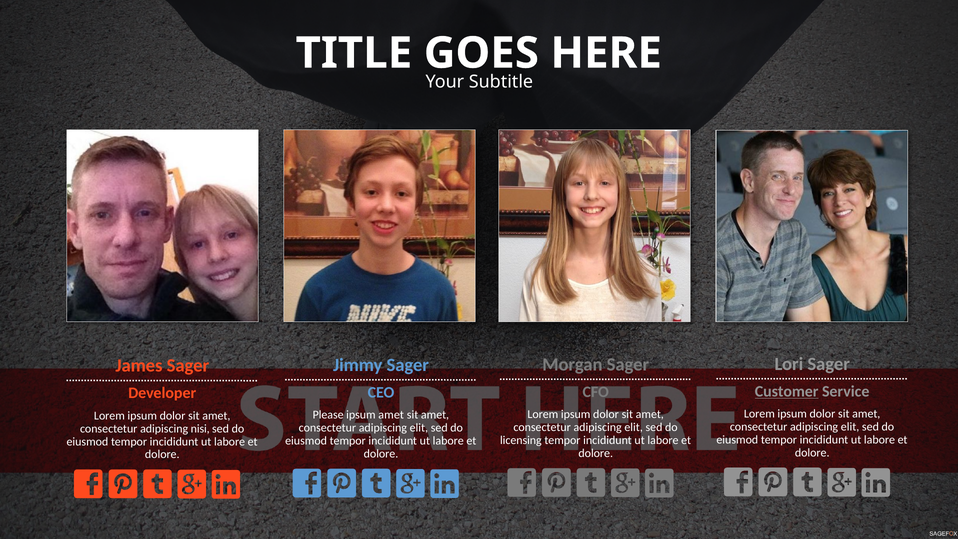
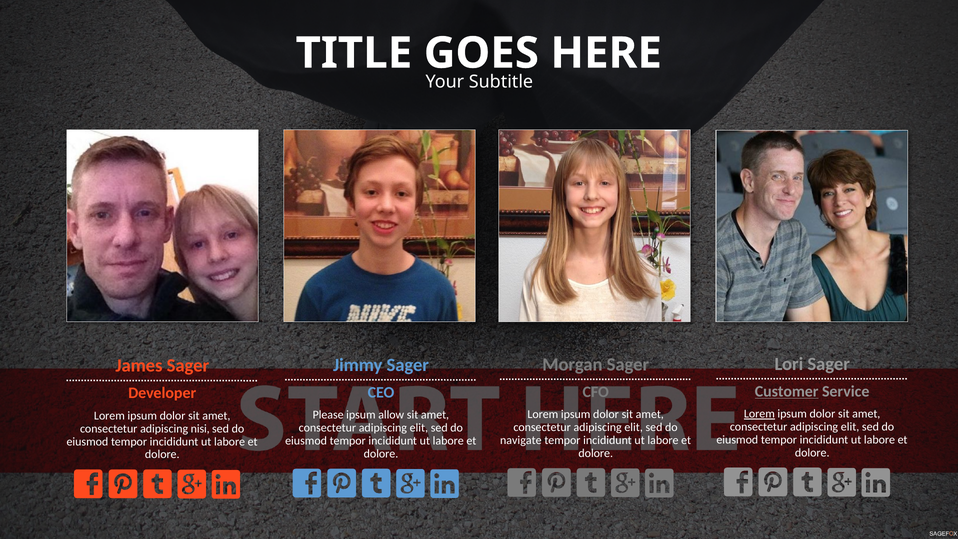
Lorem underline: none -> present (759, 414)
ipsum amet: amet -> allow (391, 415)
licensing: licensing -> navigate (521, 440)
